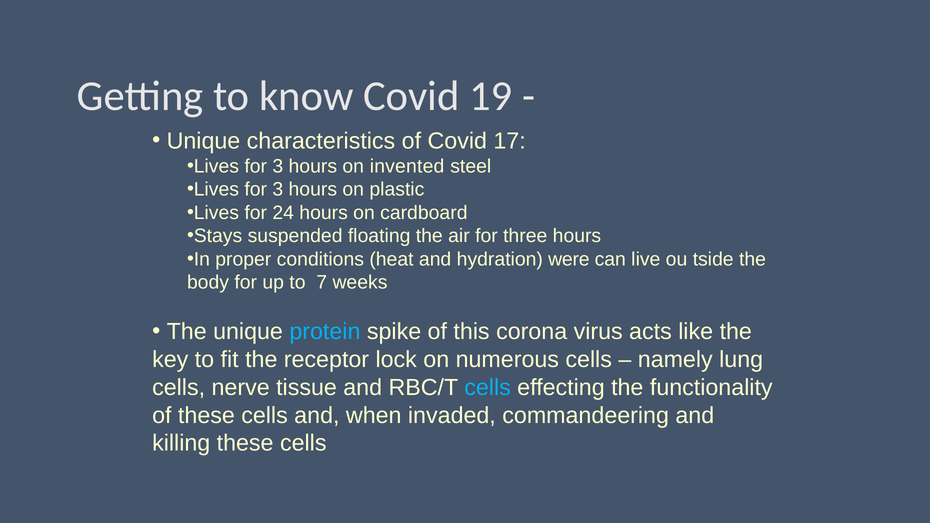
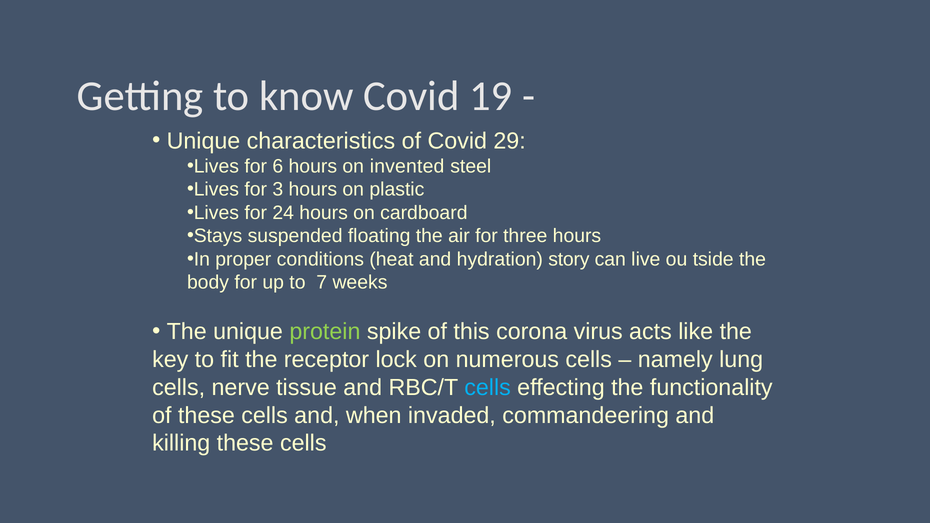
17: 17 -> 29 (510, 141)
3: 3 -> 6 (278, 166)
were: were -> story (569, 259)
protein colour: light blue -> light green (325, 332)
